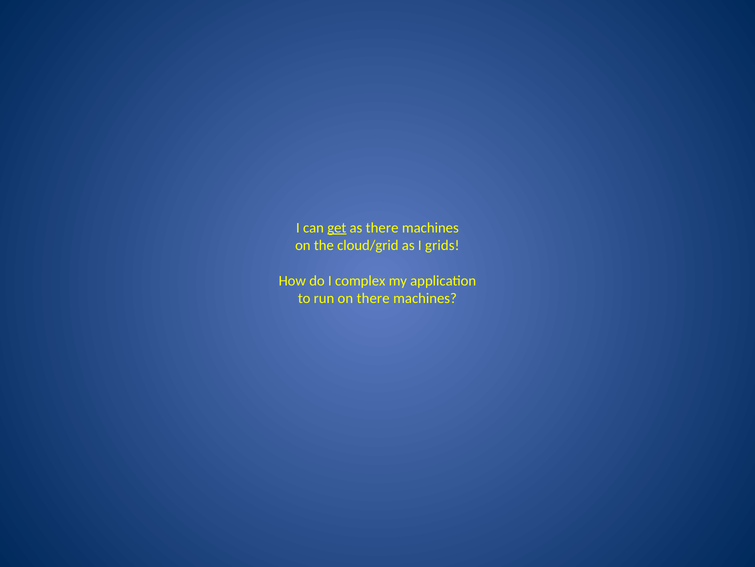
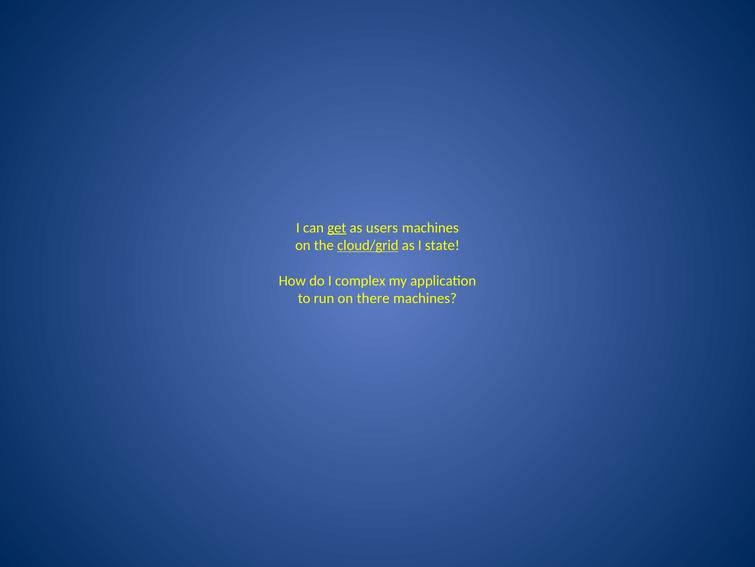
as there: there -> users (382, 228)
cloud/grid underline: none -> present (368, 245)
grids: grids -> state (442, 245)
